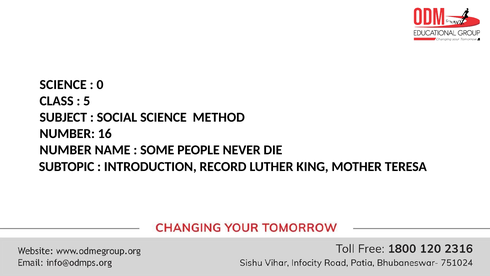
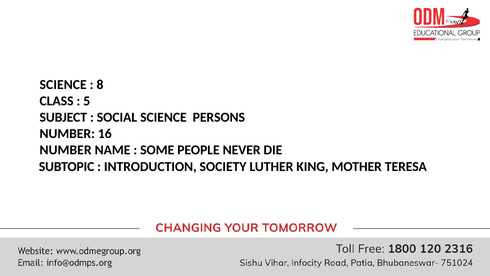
0: 0 -> 8 (100, 85)
METHOD: METHOD -> PERSONS (219, 117)
RECORD: RECORD -> SOCIETY (223, 166)
